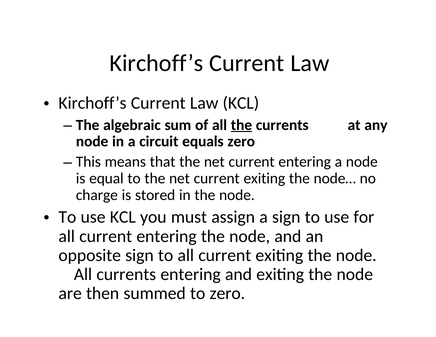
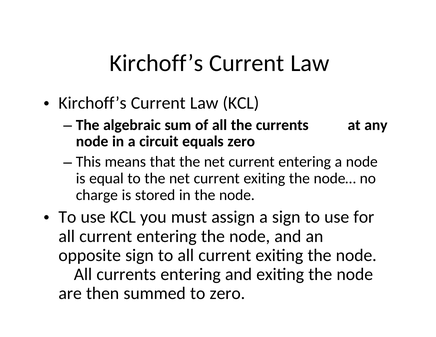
the underline: present -> none (241, 125)
